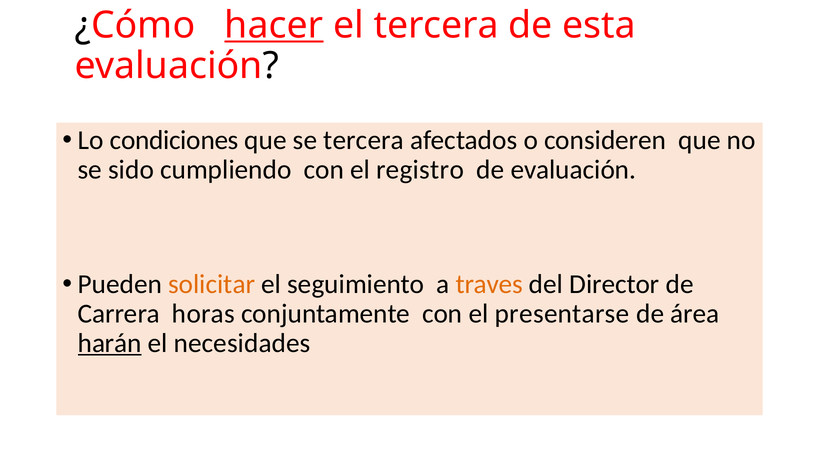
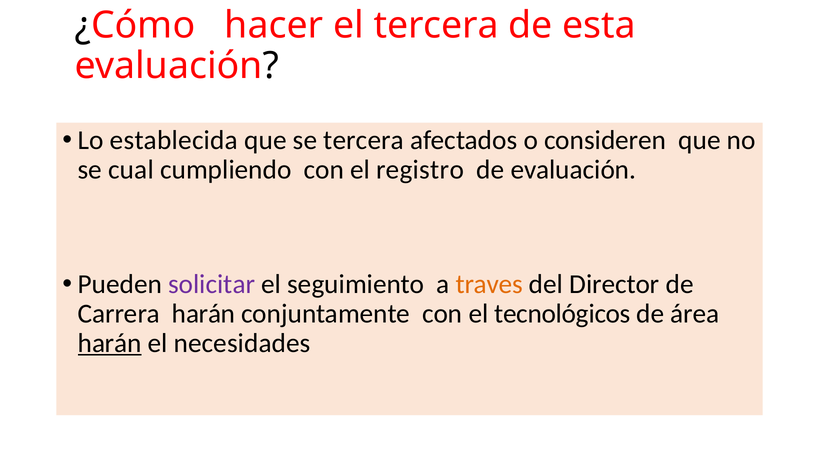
hacer underline: present -> none (274, 25)
condiciones: condiciones -> establecida (174, 140)
sido: sido -> cual (131, 170)
solicitar colour: orange -> purple (212, 284)
Carrera horas: horas -> harán (204, 313)
presentarse: presentarse -> tecnológicos (562, 313)
